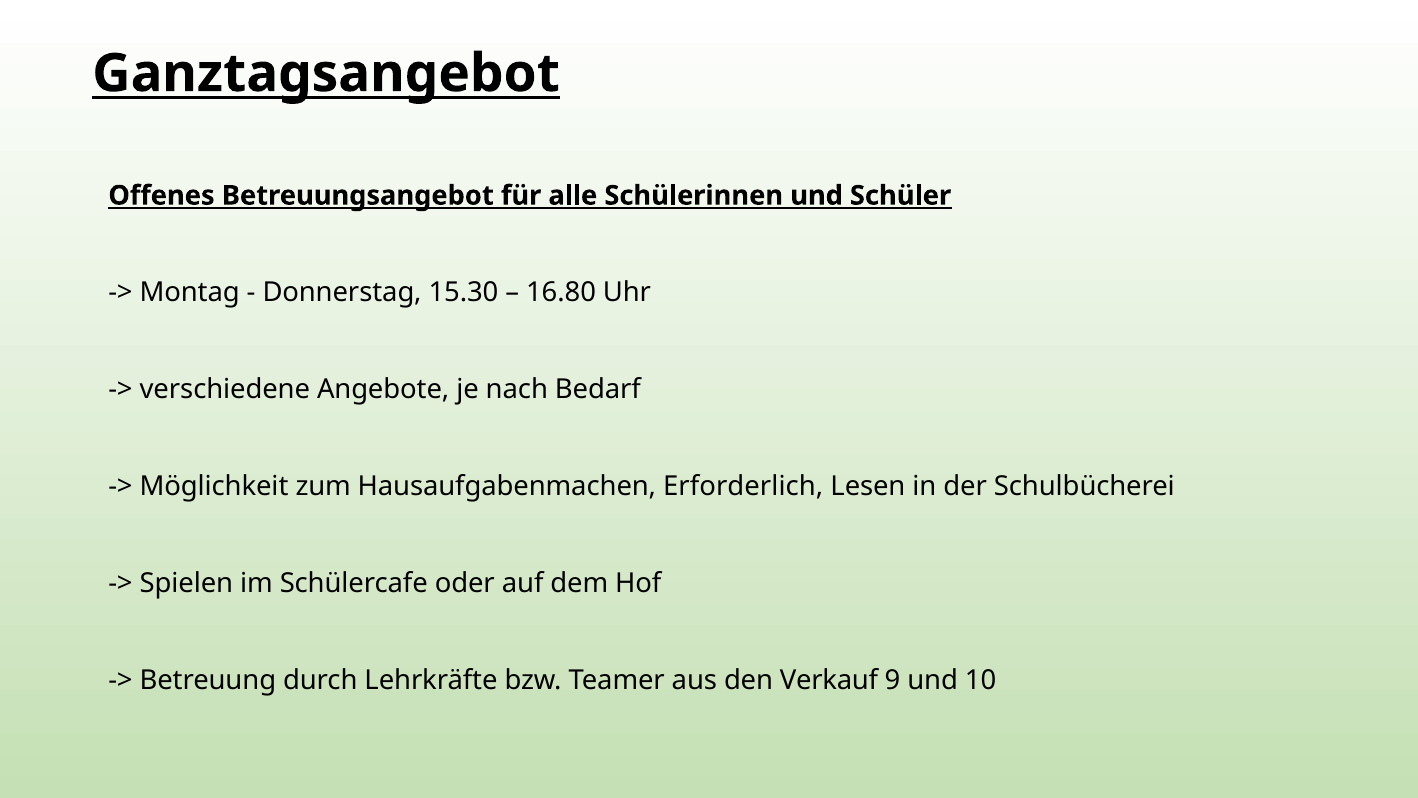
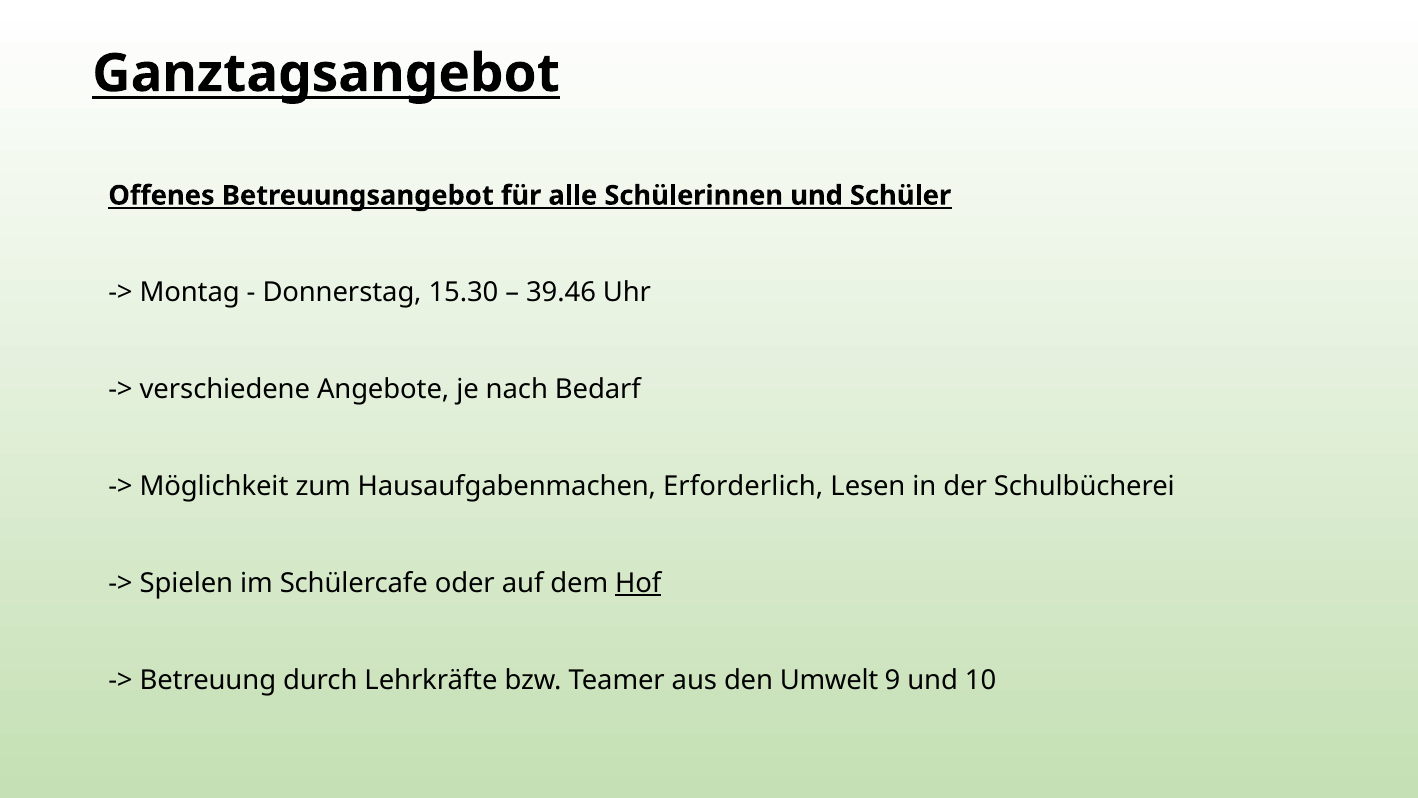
16.80: 16.80 -> 39.46 (561, 292)
Hof underline: none -> present (638, 583)
Verkauf: Verkauf -> Umwelt (829, 680)
